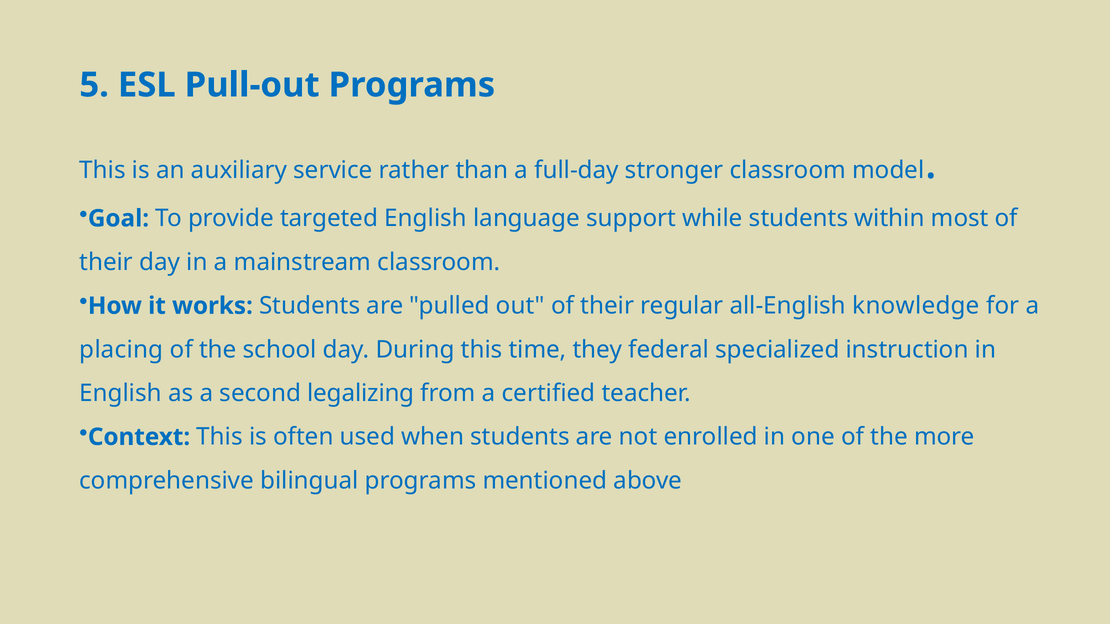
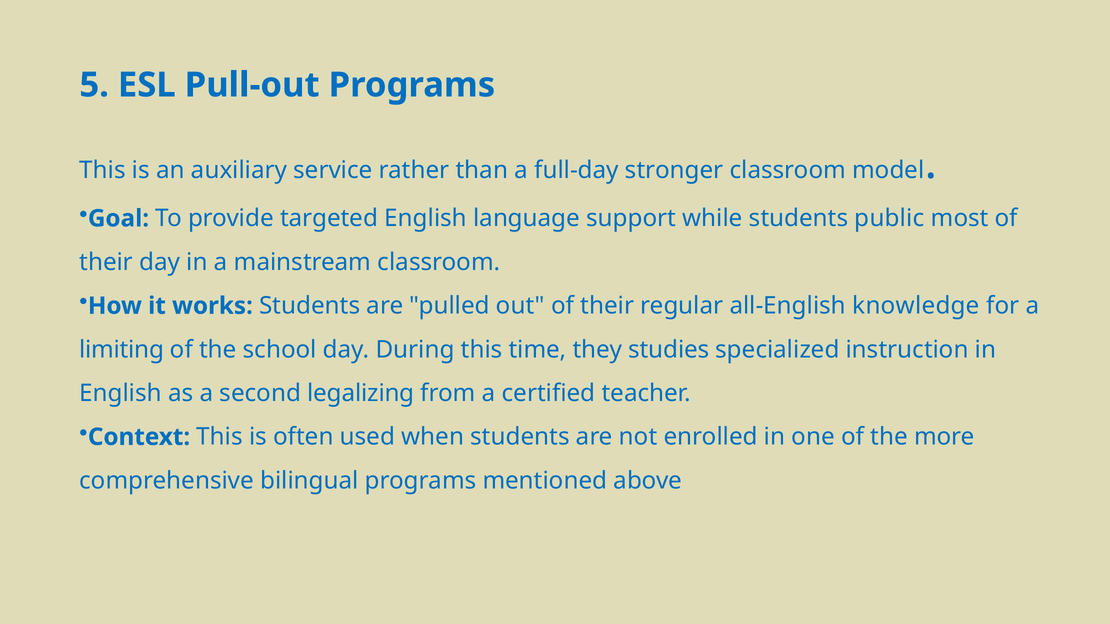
within: within -> public (889, 219)
placing: placing -> limiting (122, 350)
federal: federal -> studies (669, 350)
